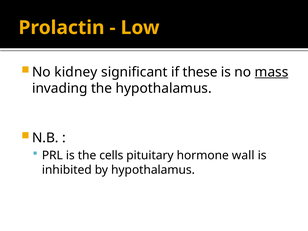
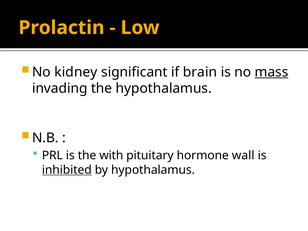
these: these -> brain (200, 72)
cells: cells -> with (111, 155)
inhibited underline: none -> present (67, 170)
